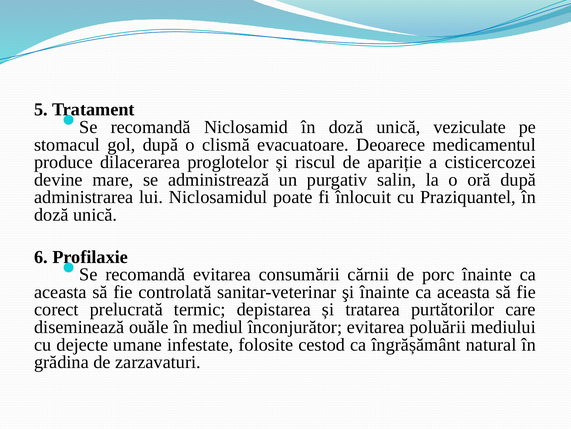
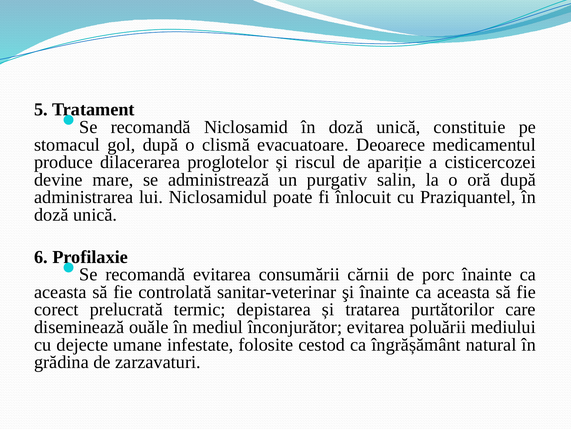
veziculate: veziculate -> constituie (470, 127)
